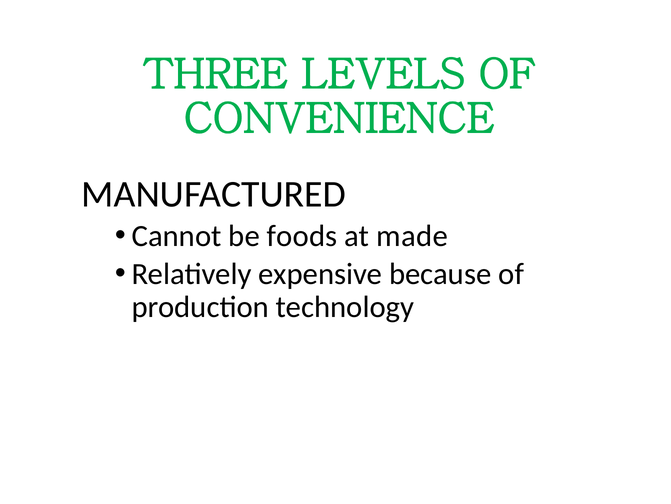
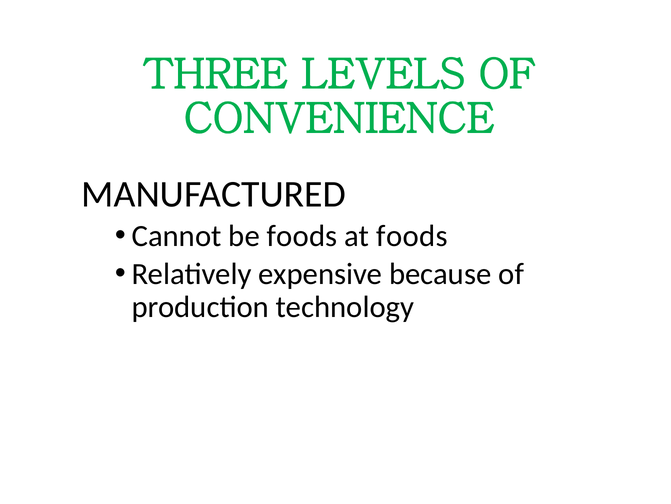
at made: made -> foods (412, 236)
